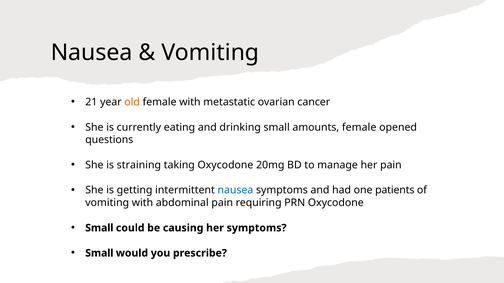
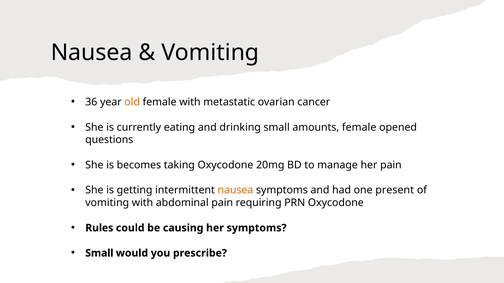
21: 21 -> 36 (91, 102)
straining: straining -> becomes (139, 165)
nausea colour: blue -> orange (235, 191)
patients: patients -> present (395, 191)
Small: Small -> Rules (99, 228)
